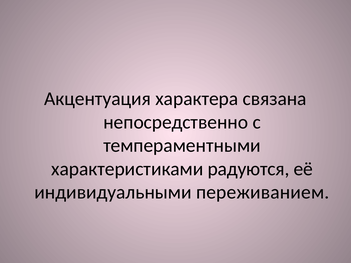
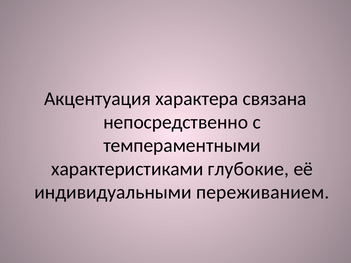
радуются: радуются -> глубокие (248, 169)
